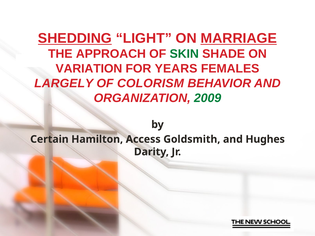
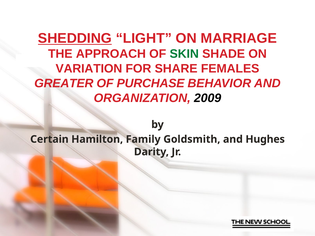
MARRIAGE underline: present -> none (239, 38)
YEARS: YEARS -> SHARE (176, 69)
LARGELY: LARGELY -> GREATER (64, 83)
COLORISM: COLORISM -> PURCHASE (151, 83)
2009 colour: green -> black (208, 98)
Access: Access -> Family (143, 139)
